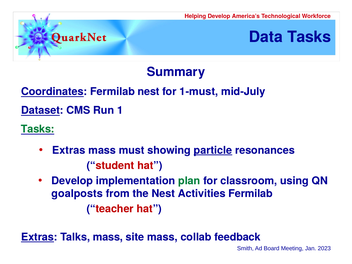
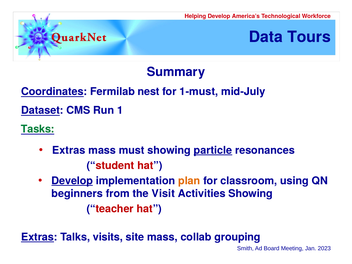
Data Tasks: Tasks -> Tours (309, 37)
Develop underline: none -> present (72, 181)
plan colour: green -> orange (189, 181)
goalposts: goalposts -> beginners (77, 194)
the Nest: Nest -> Visit (163, 194)
Activities Fermilab: Fermilab -> Showing (251, 194)
Talks mass: mass -> visits (108, 237)
feedback: feedback -> grouping (238, 237)
